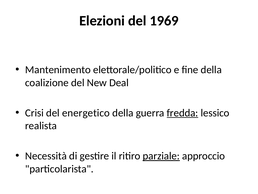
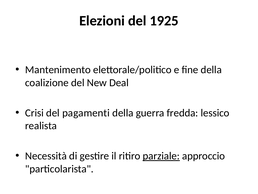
1969: 1969 -> 1925 (164, 21)
energetico: energetico -> pagamenti (86, 113)
fredda underline: present -> none (182, 113)
